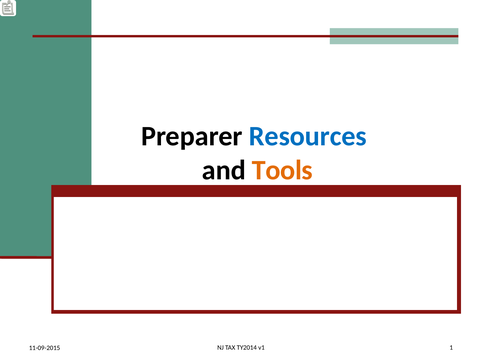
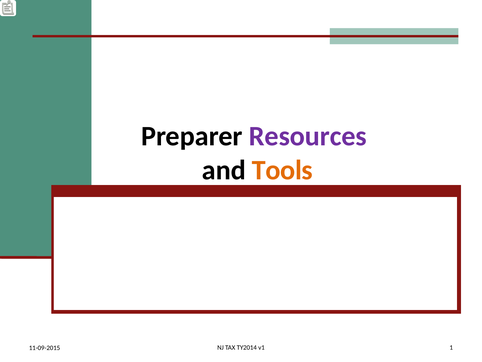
Resources colour: blue -> purple (308, 136)
